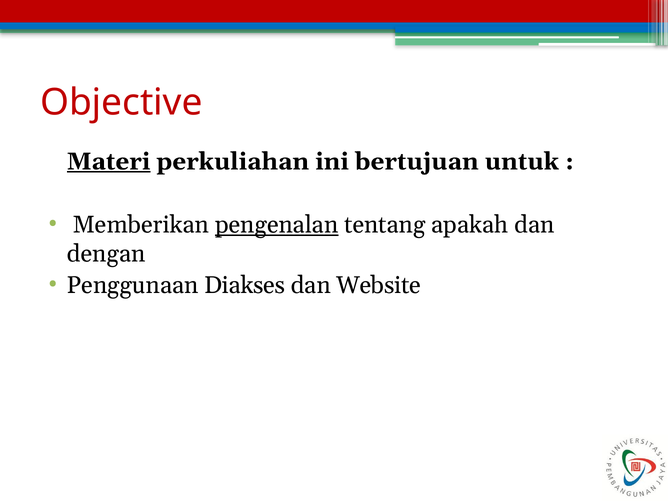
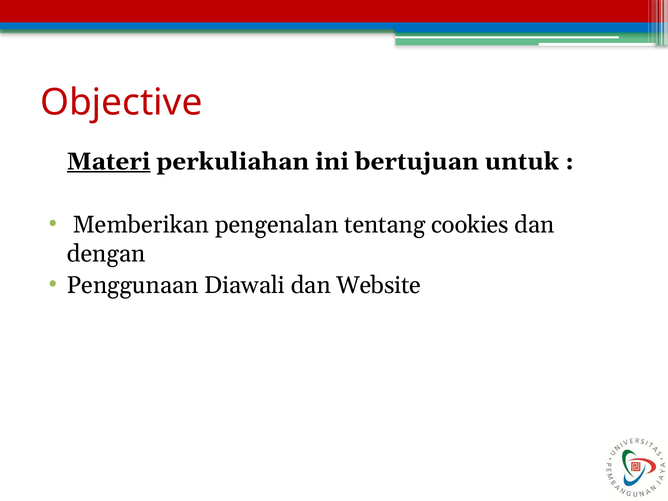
pengenalan underline: present -> none (277, 225)
apakah: apakah -> cookies (470, 225)
Diakses: Diakses -> Diawali (245, 286)
